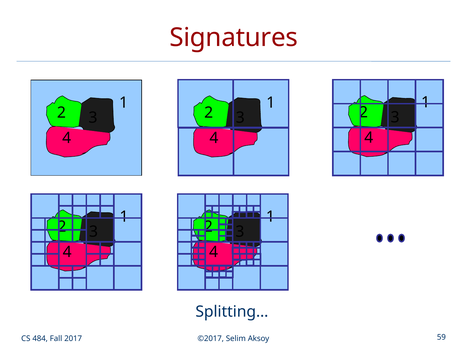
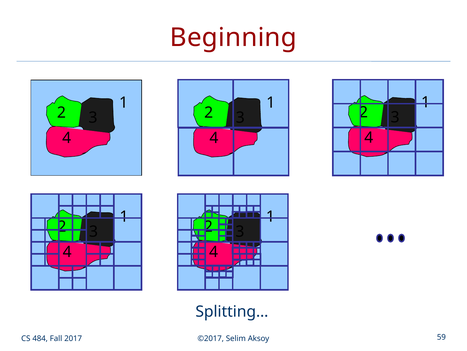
Signatures: Signatures -> Beginning (233, 38)
